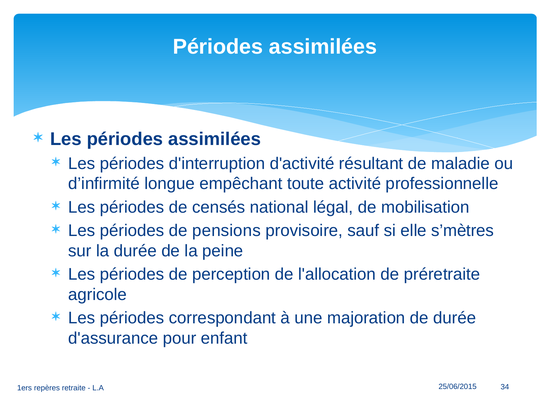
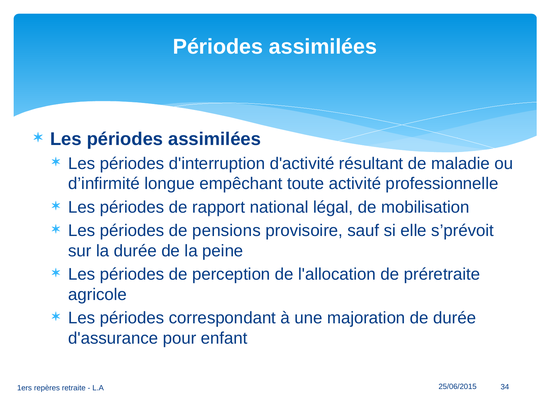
censés: censés -> rapport (219, 207)
s’mètres: s’mètres -> s’prévoit (463, 230)
